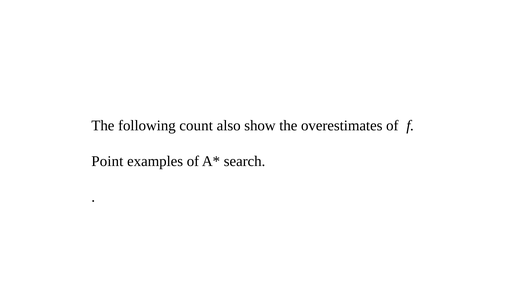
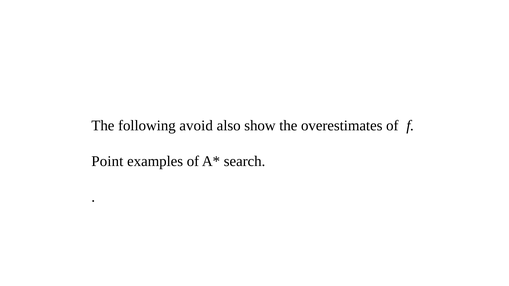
count: count -> avoid (196, 126)
